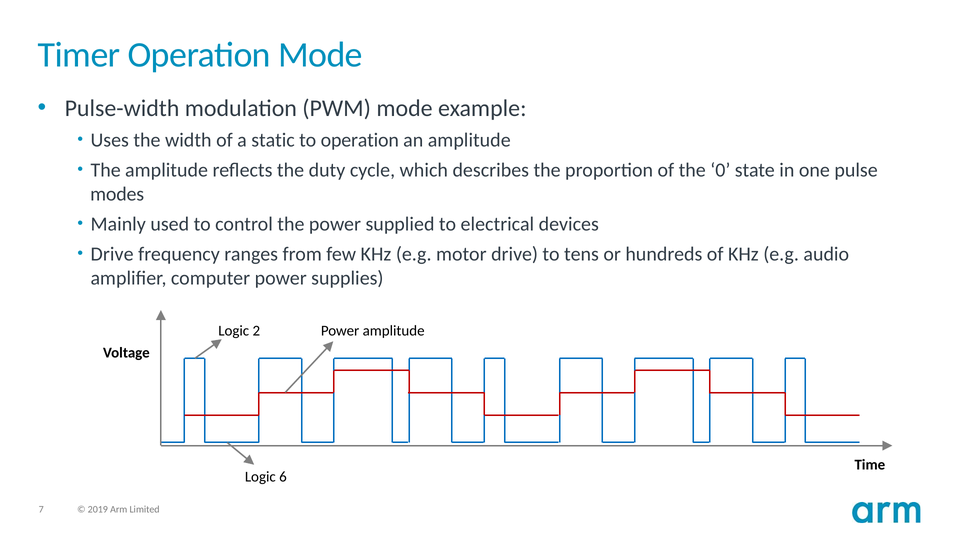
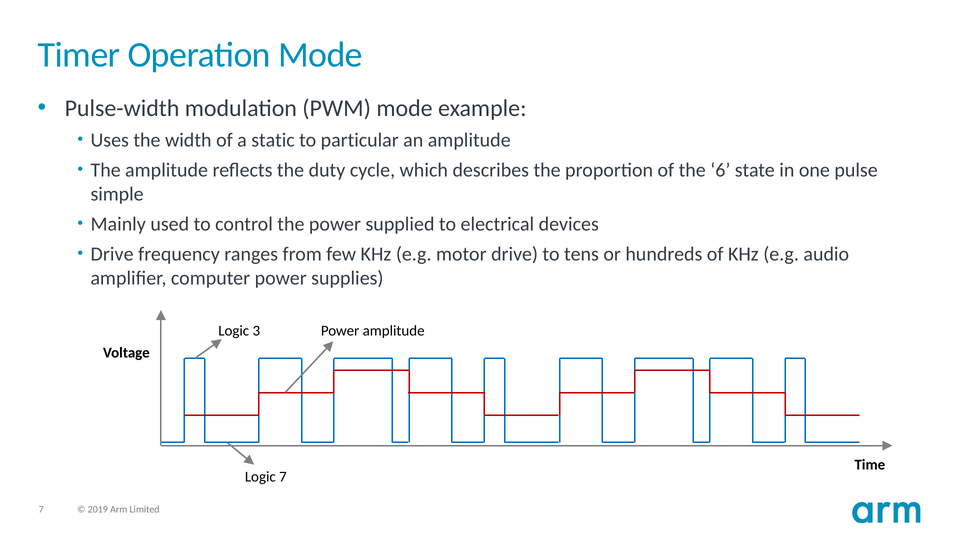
to operation: operation -> particular (360, 140)
0: 0 -> 6 (720, 170)
modes: modes -> simple (117, 194)
2: 2 -> 3 (256, 331)
Logic 6: 6 -> 7 (283, 477)
